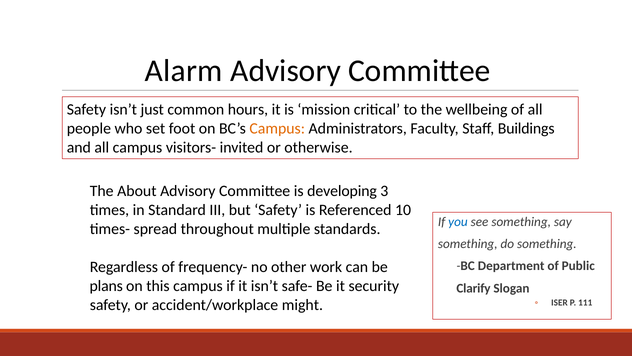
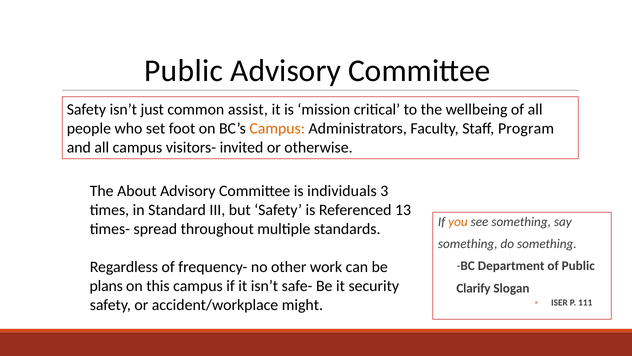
Alarm: Alarm -> Public (184, 71)
hours: hours -> assist (248, 109)
Buildings: Buildings -> Program (526, 128)
developing: developing -> individuals (342, 191)
10: 10 -> 13 (403, 210)
you colour: blue -> orange (458, 221)
